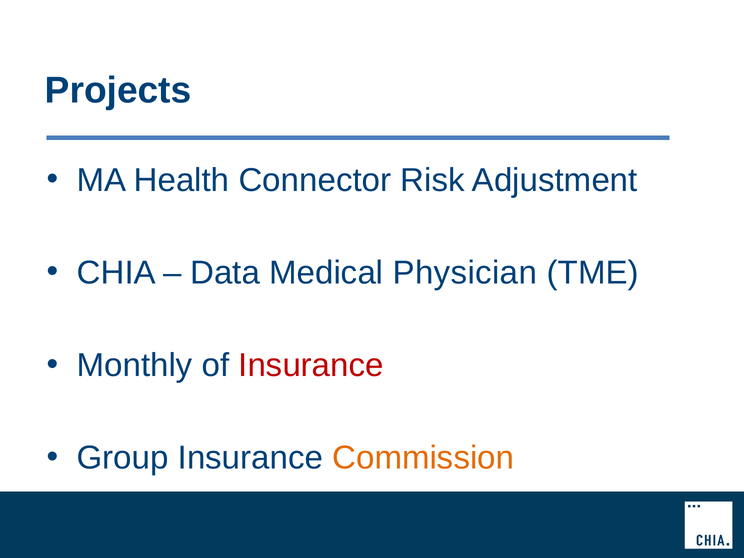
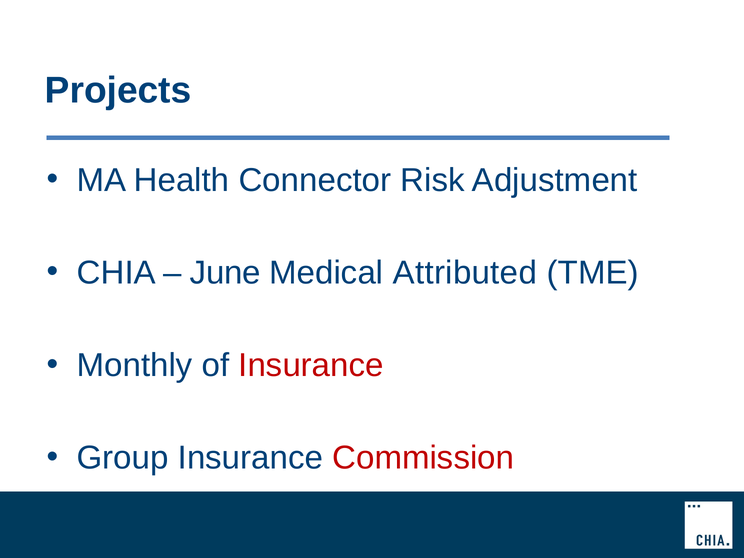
Data: Data -> June (225, 273)
Physician: Physician -> Attributed (465, 273)
Commission colour: orange -> red (423, 458)
